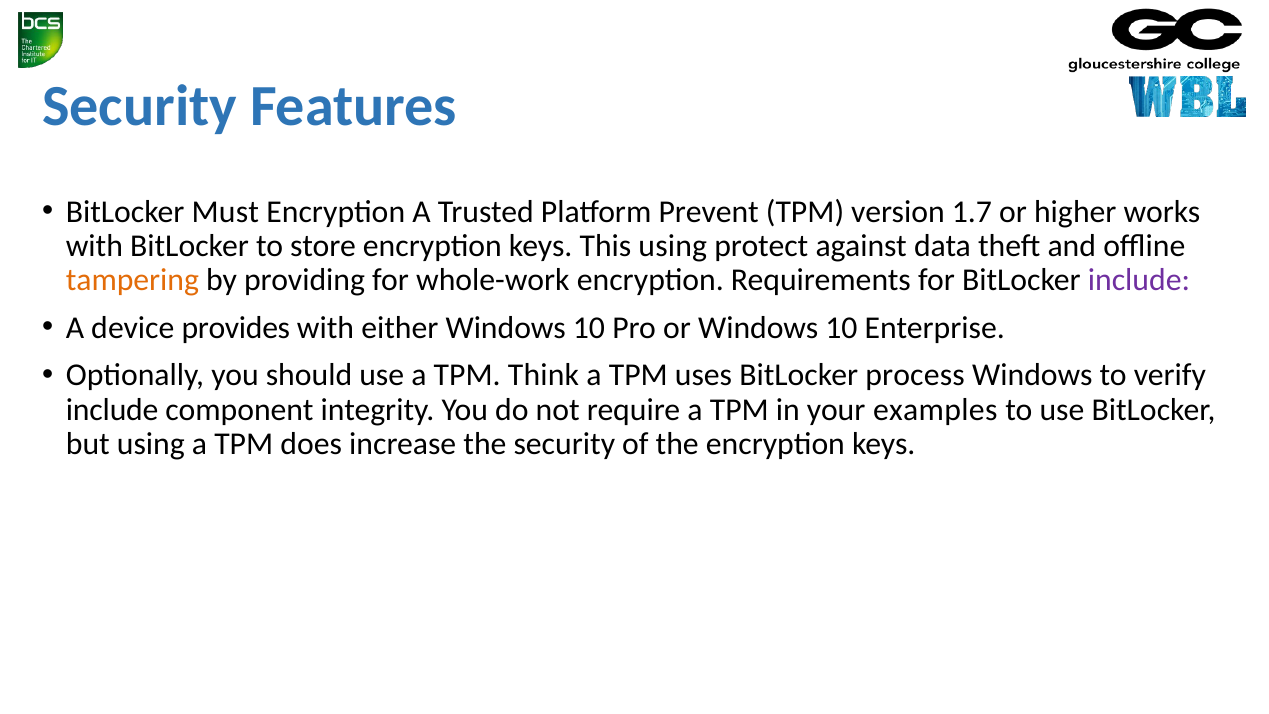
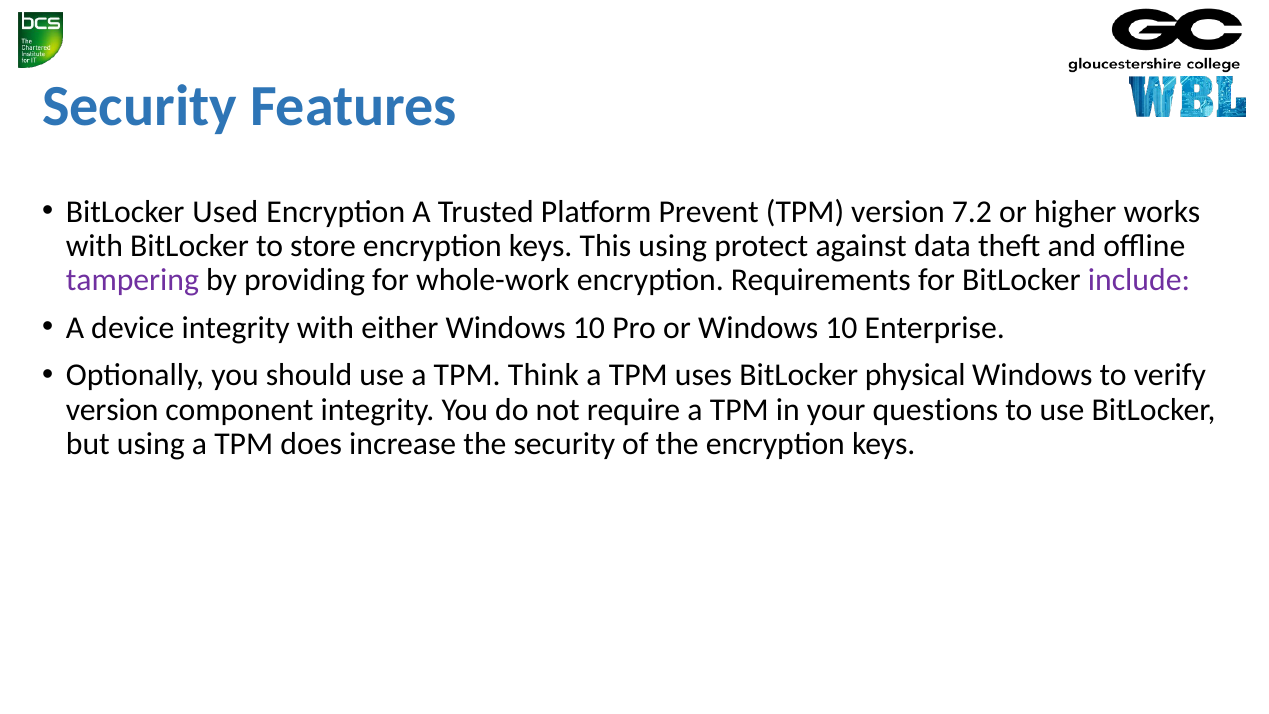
Must: Must -> Used (225, 212)
1.7: 1.7 -> 7.2 (972, 212)
tampering colour: orange -> purple (132, 280)
device provides: provides -> integrity (236, 328)
process: process -> physical (915, 375)
include: include -> version (112, 409)
examples: examples -> questions (935, 409)
